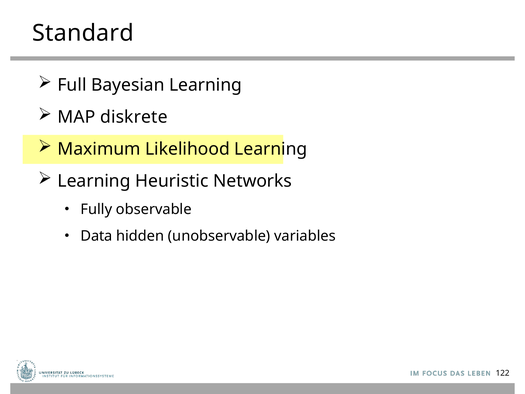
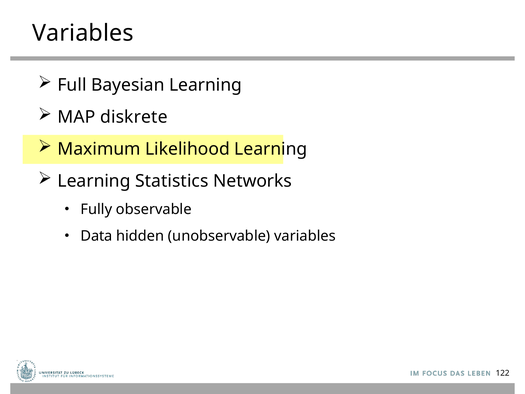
Standard: Standard -> Variables (83, 33)
Heuristic: Heuristic -> Statistics (172, 181)
